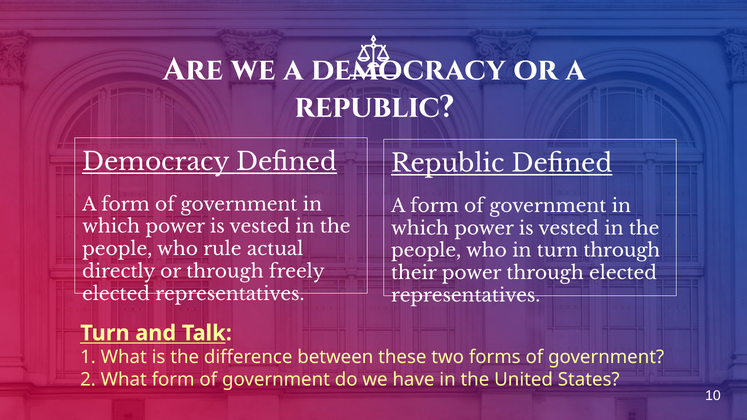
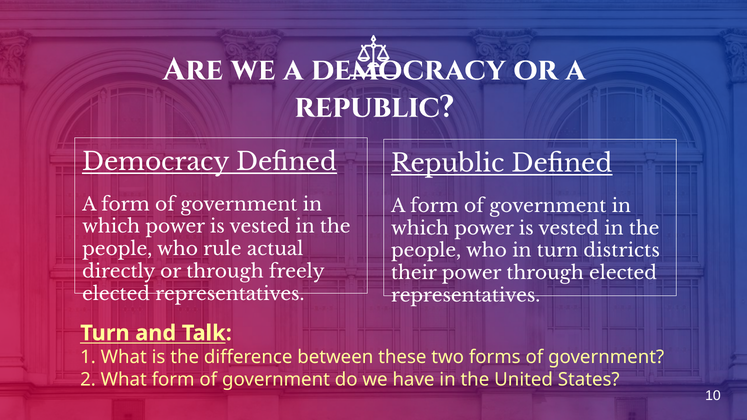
turn through: through -> districts (622, 251)
